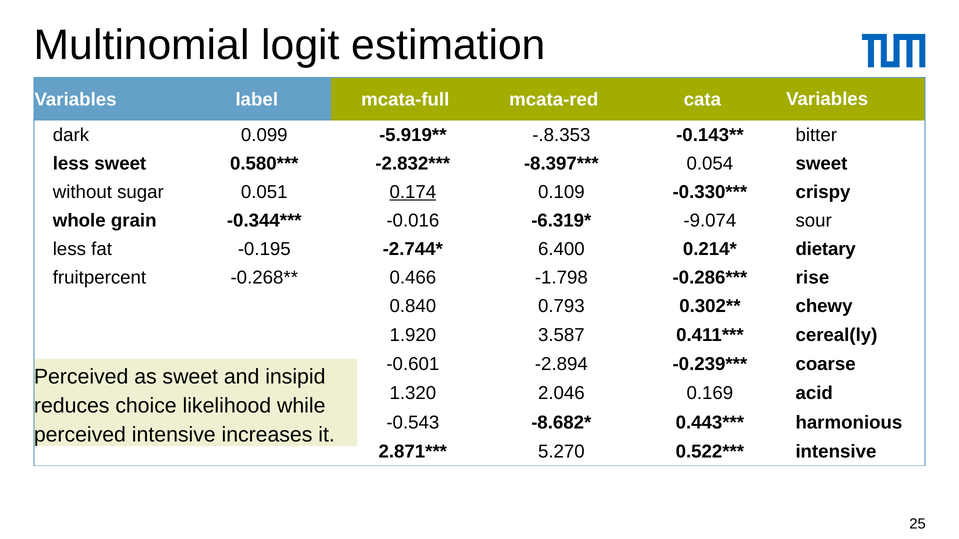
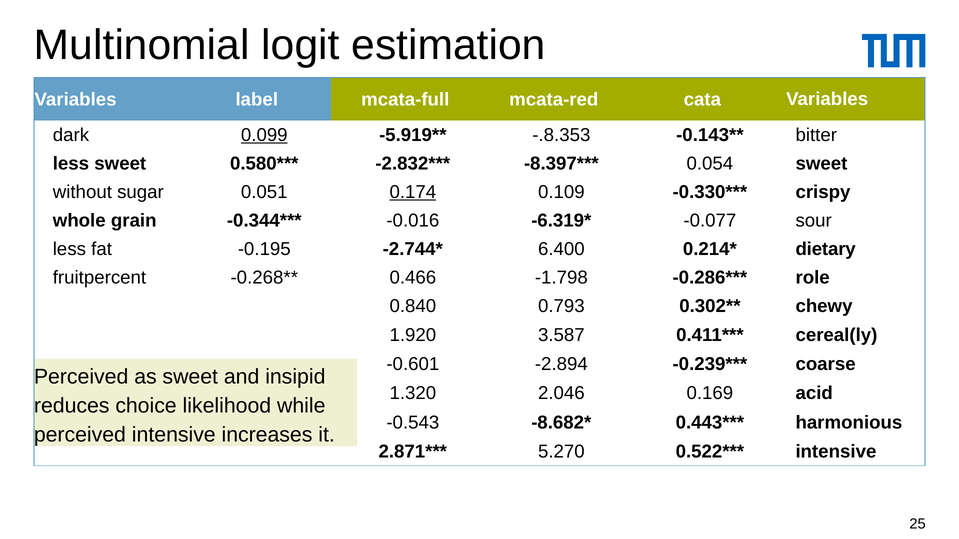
0.099 underline: none -> present (264, 135)
-9.074: -9.074 -> -0.077 (710, 221)
rise: rise -> role (813, 278)
